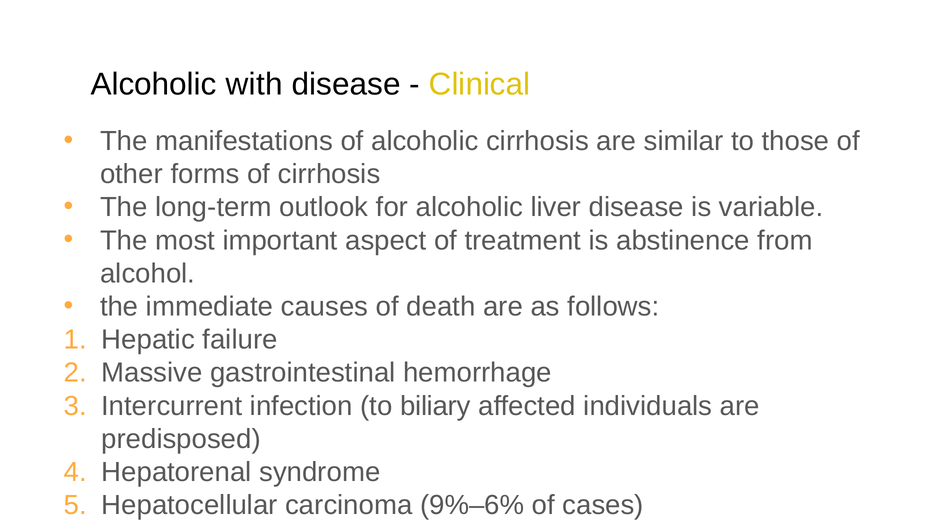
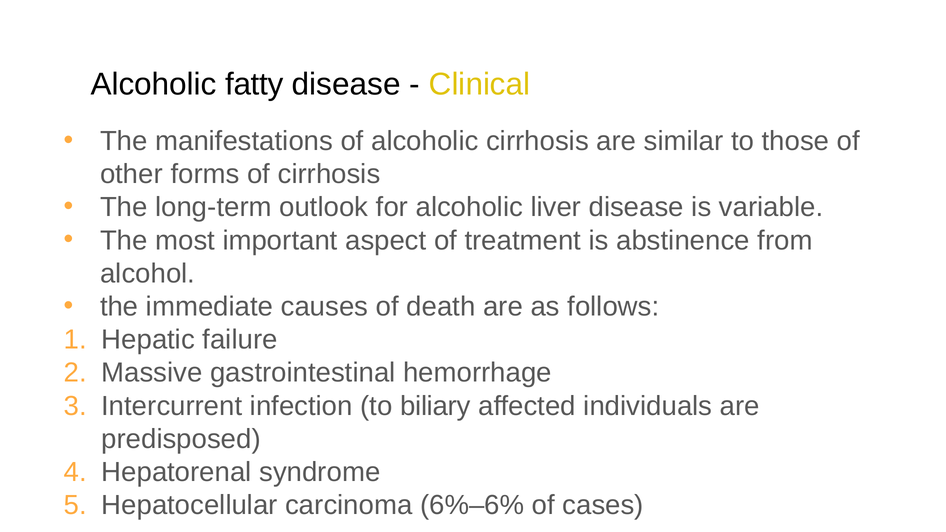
with: with -> fatty (254, 85)
9%–6%: 9%–6% -> 6%–6% (472, 505)
